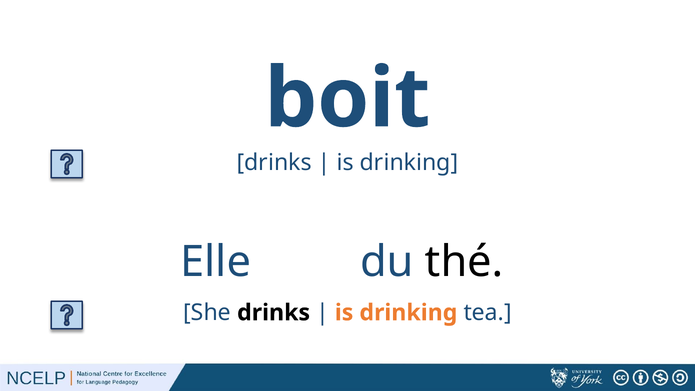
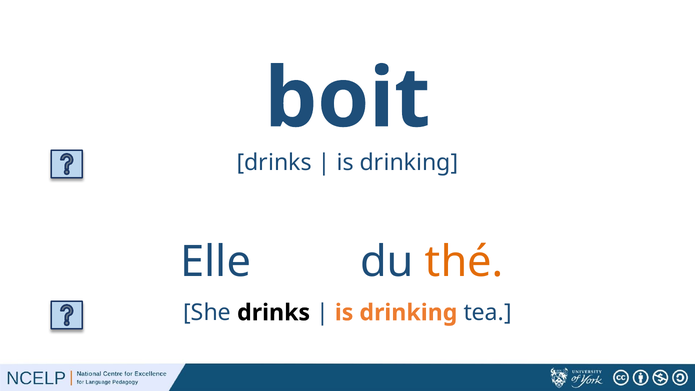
thé colour: black -> orange (464, 262)
